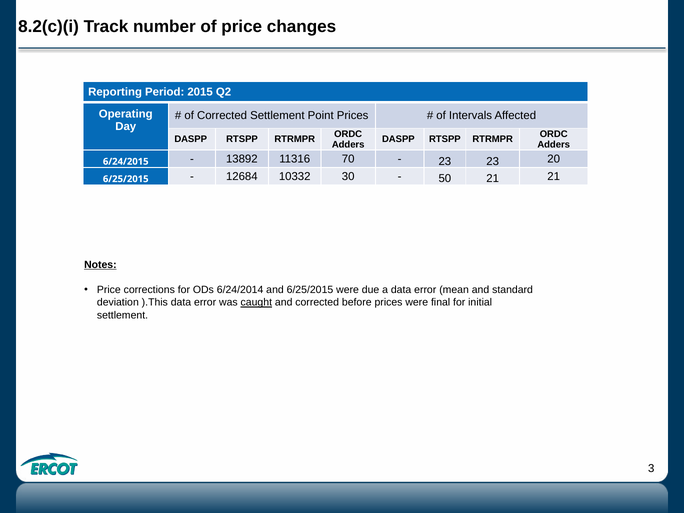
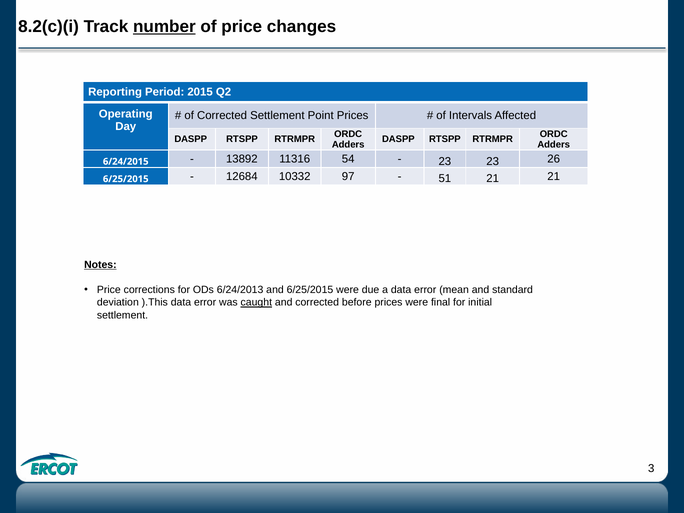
number underline: none -> present (164, 27)
70: 70 -> 54 (348, 159)
20: 20 -> 26 (554, 159)
30: 30 -> 97 (348, 176)
50: 50 -> 51 (445, 179)
6/24/2014: 6/24/2014 -> 6/24/2013 (240, 290)
